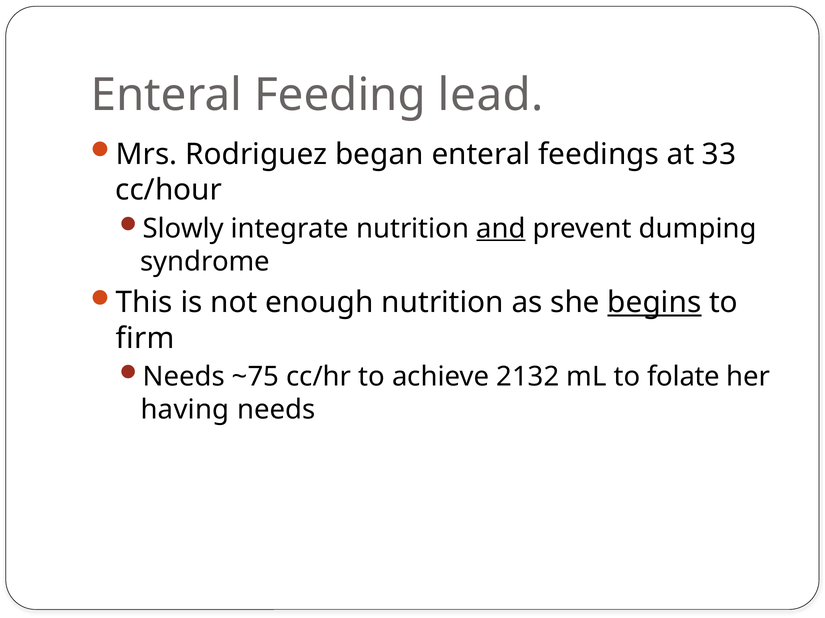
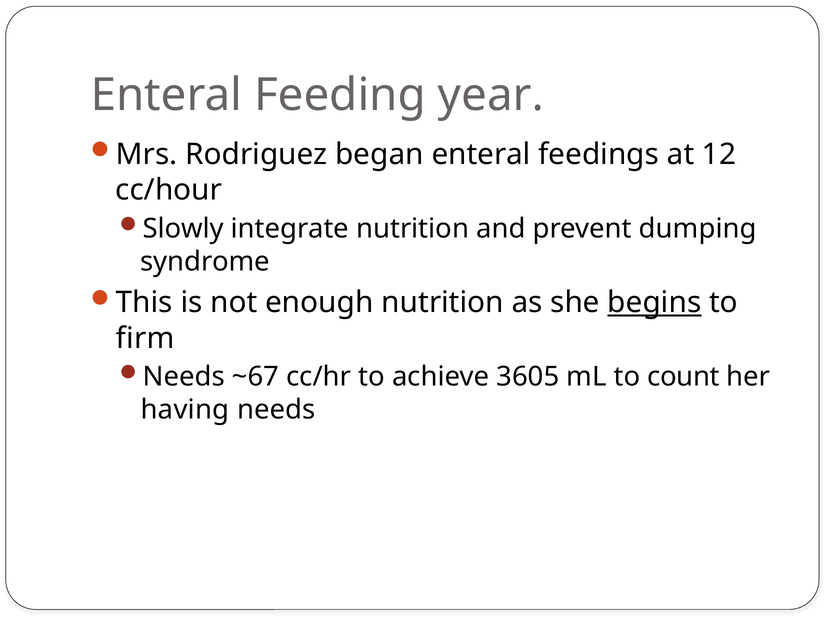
lead: lead -> year (491, 95)
33: 33 -> 12 (719, 155)
and underline: present -> none (501, 229)
~75: ~75 -> ~67 (256, 377)
2132: 2132 -> 3605 (528, 377)
folate: folate -> count (683, 377)
